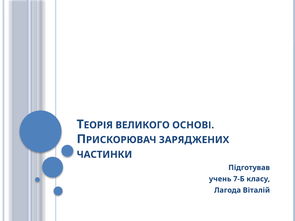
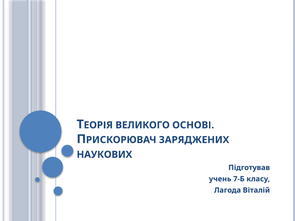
ЧАСТИНКИ: ЧАСТИНКИ -> НАУКОВИХ (104, 155)
